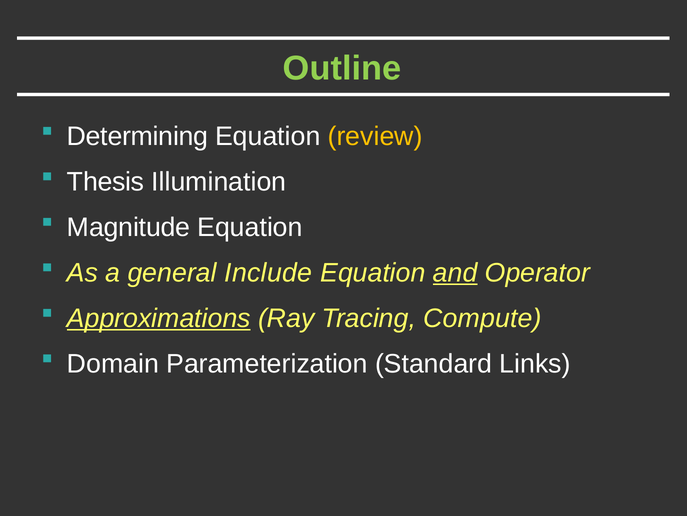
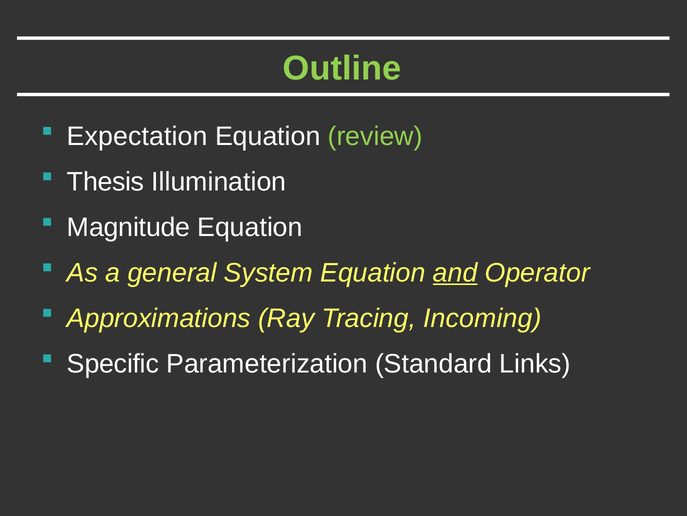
Determining: Determining -> Expectation (137, 136)
review colour: yellow -> light green (375, 136)
Include: Include -> System (268, 272)
Approximations underline: present -> none (159, 318)
Compute: Compute -> Incoming (483, 318)
Domain: Domain -> Specific (113, 363)
